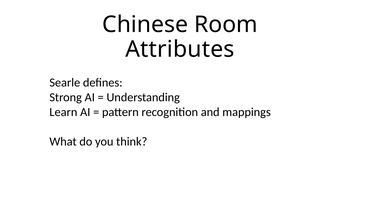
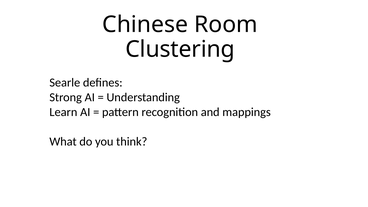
Attributes: Attributes -> Clustering (180, 49)
